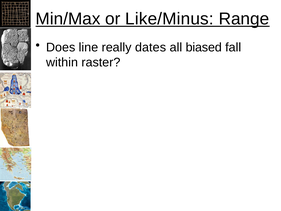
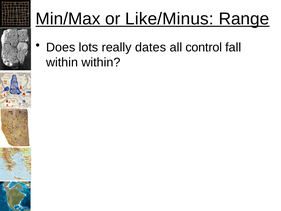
line: line -> lots (88, 47)
biased: biased -> control (204, 47)
within raster: raster -> within (101, 62)
